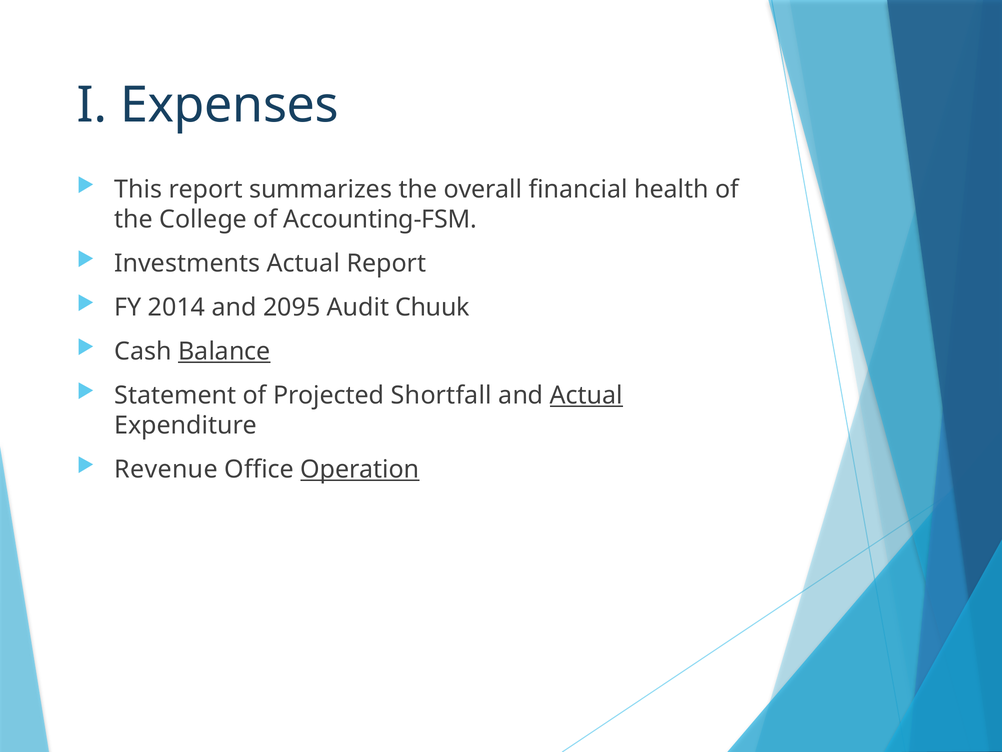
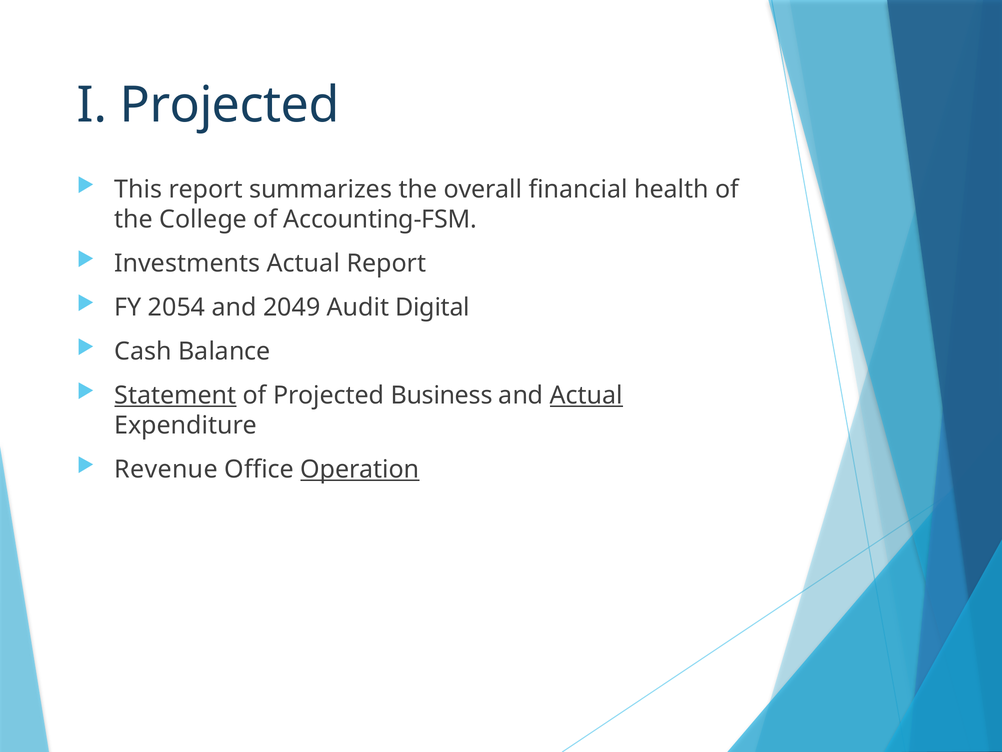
I Expenses: Expenses -> Projected (230, 105)
2014: 2014 -> 2054 (177, 307)
2095: 2095 -> 2049 (292, 307)
Chuuk: Chuuk -> Digital (432, 307)
Balance underline: present -> none (224, 351)
Statement underline: none -> present (175, 395)
Shortfall: Shortfall -> Business (442, 395)
